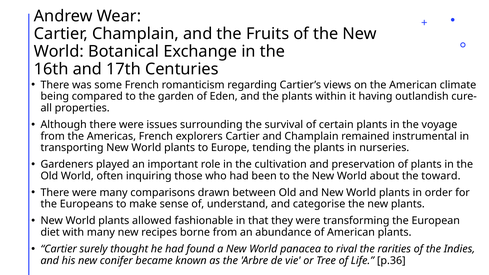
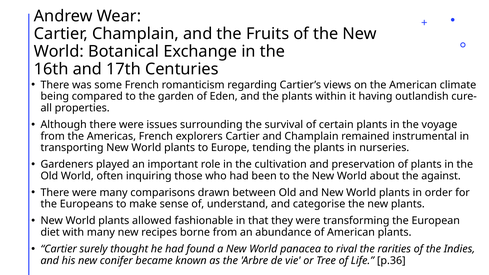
toward: toward -> against (441, 176)
